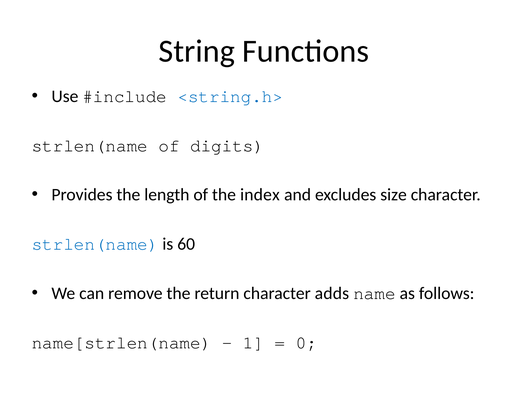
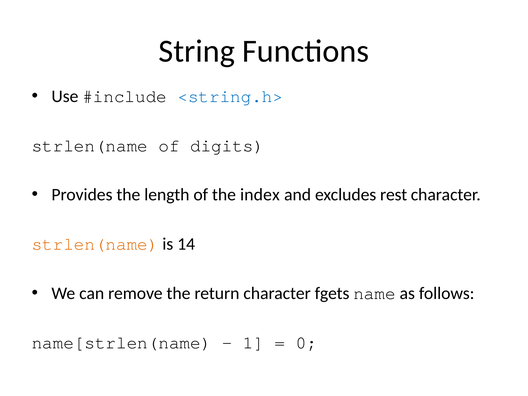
size: size -> rest (394, 195)
strlen(name colour: blue -> orange (95, 244)
60: 60 -> 14 (186, 244)
adds: adds -> fgets (332, 293)
